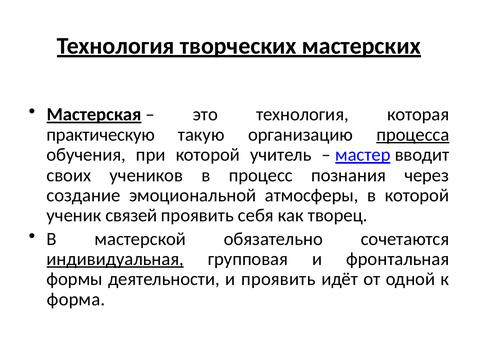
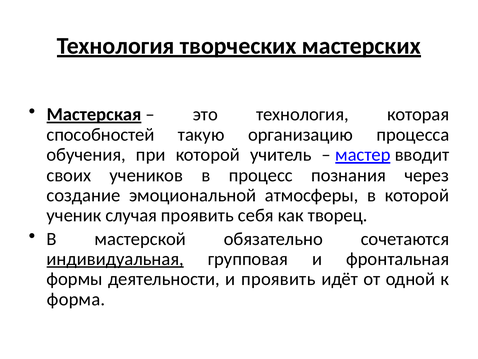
практическую: практическую -> способностей (101, 134)
процесса underline: present -> none (413, 134)
связей: связей -> случая (131, 215)
